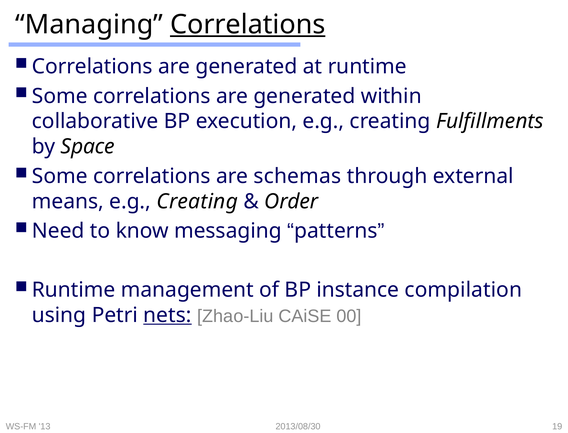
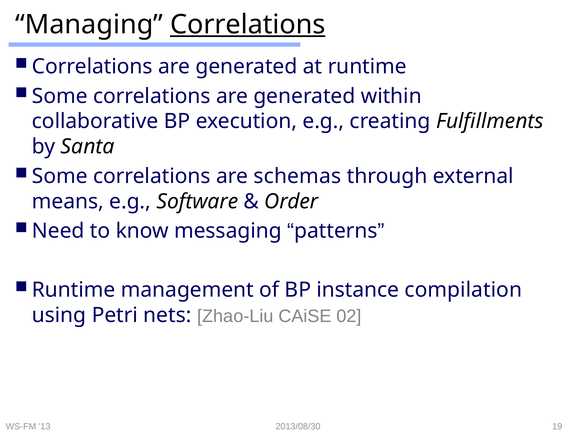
Space: Space -> Santa (88, 147)
means e.g Creating: Creating -> Software (197, 201)
nets underline: present -> none (167, 315)
00: 00 -> 02 (349, 316)
